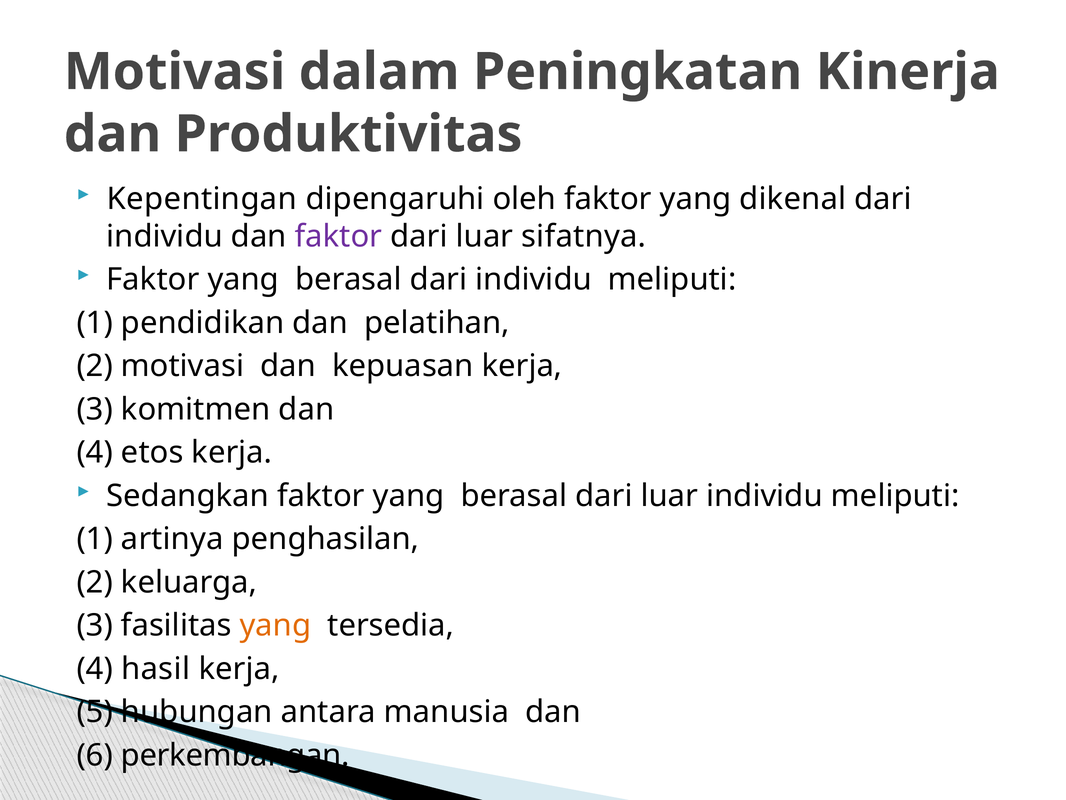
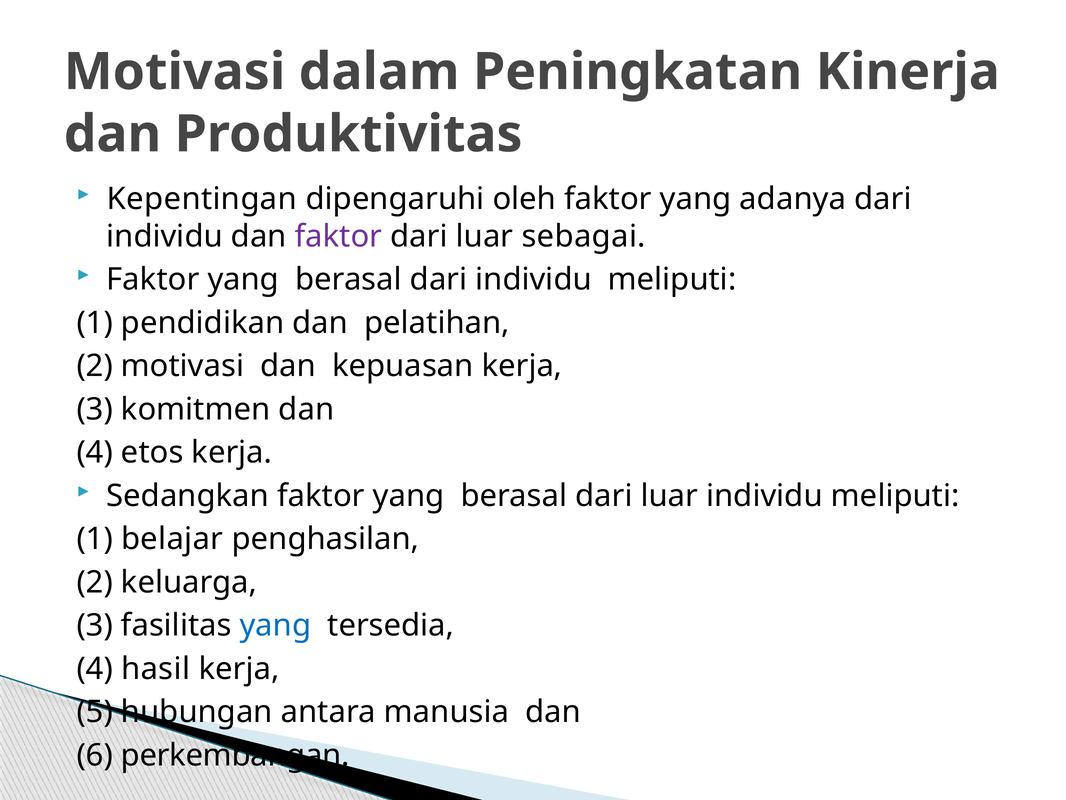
dikenal: dikenal -> adanya (793, 199)
sifatnya: sifatnya -> sebagai (584, 236)
artinya: artinya -> belajar (172, 539)
yang colour: orange -> blue (275, 625)
